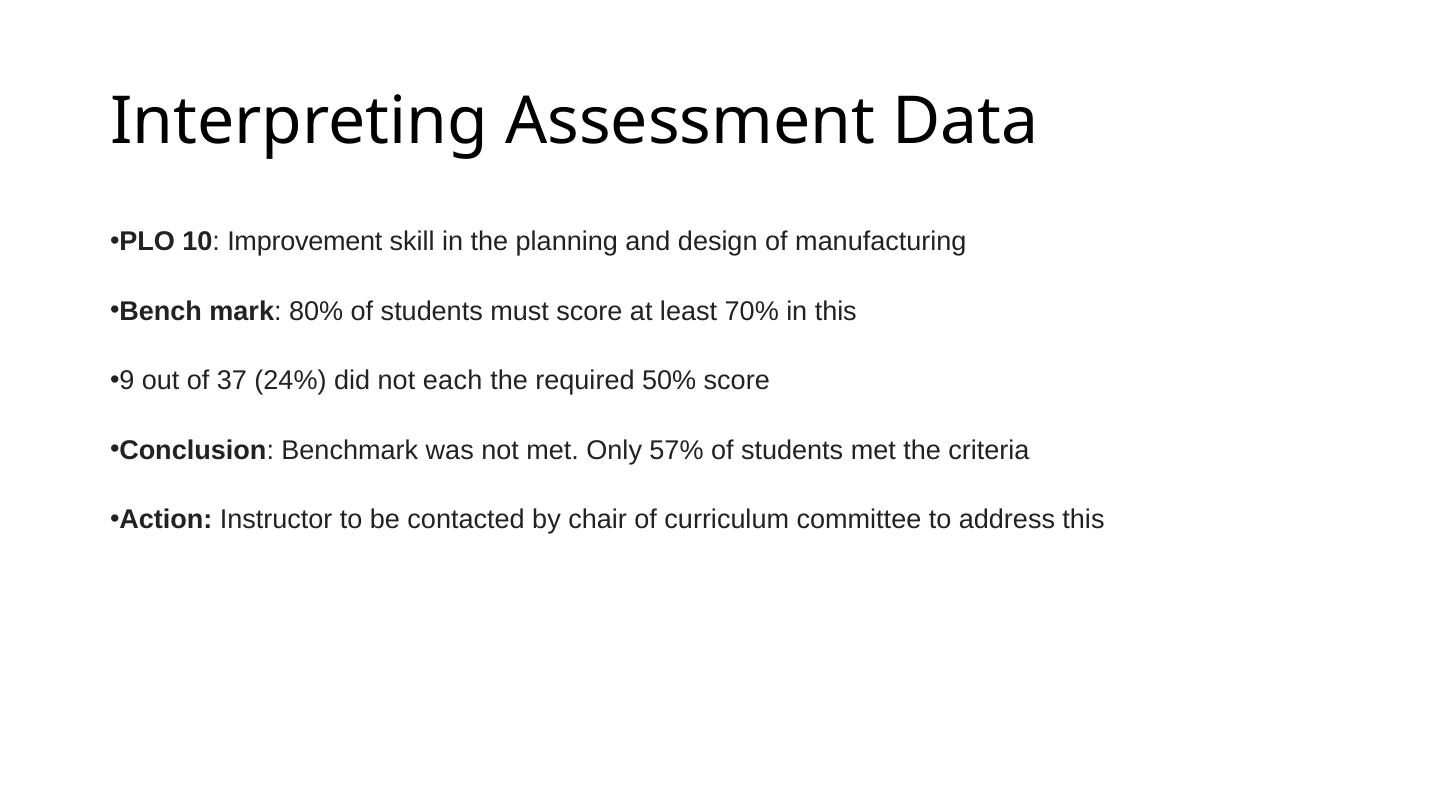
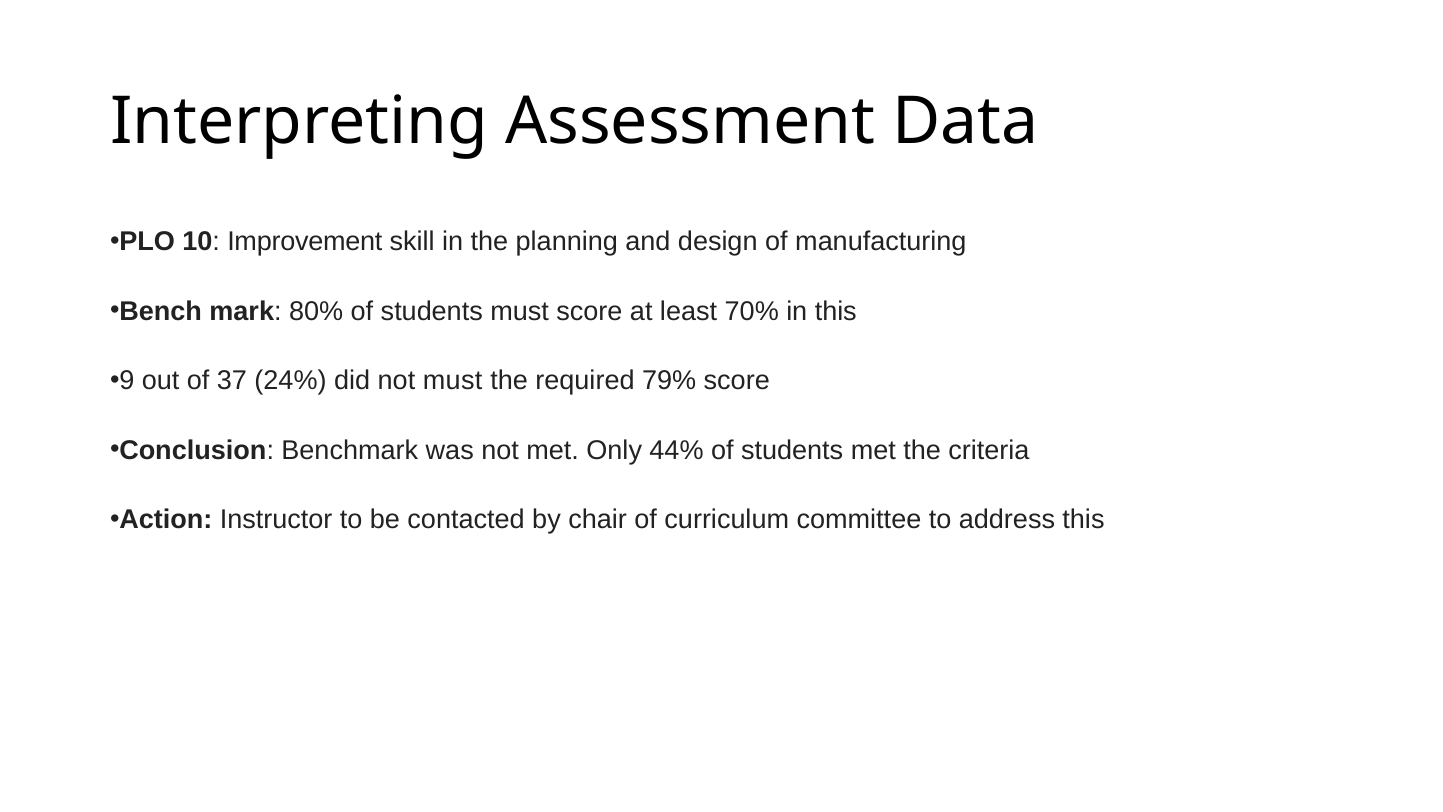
not each: each -> must (453, 381)
50%: 50% -> 79% (669, 381)
57%: 57% -> 44% (677, 450)
